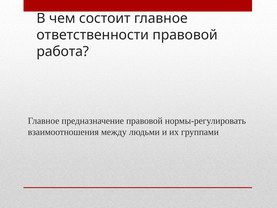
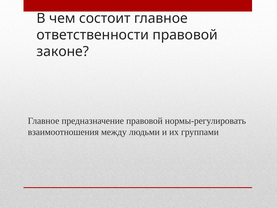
работа: работа -> законе (63, 52)
